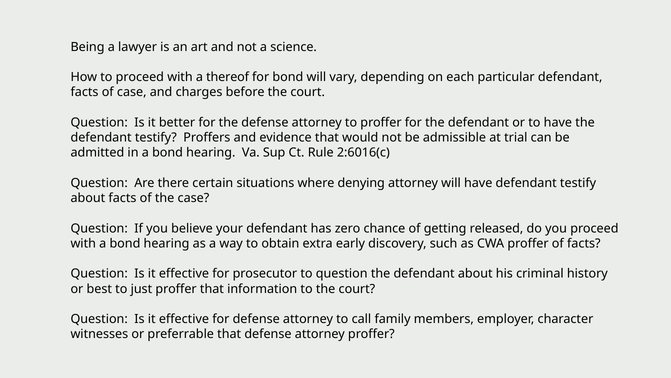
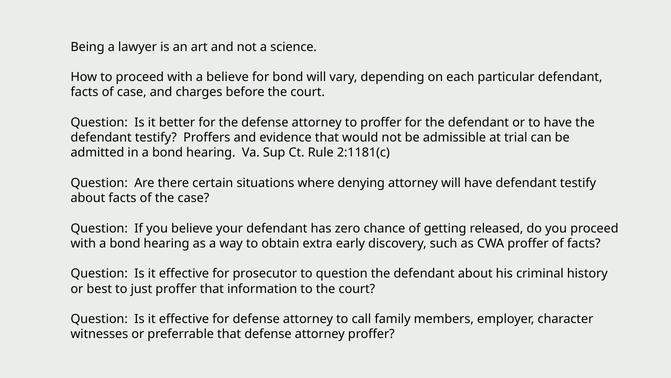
a thereof: thereof -> believe (227, 77)
2:6016(c: 2:6016(c -> 2:1181(c (363, 153)
